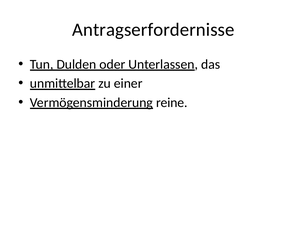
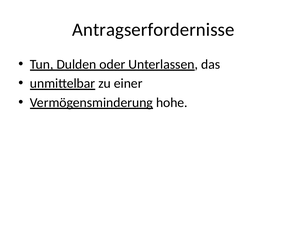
reine: reine -> hohe (172, 103)
